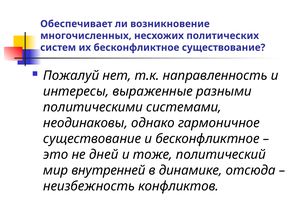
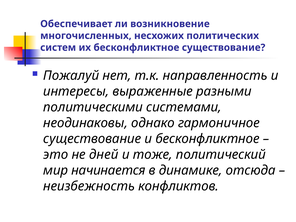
внутренней: внутренней -> начинается (108, 170)
